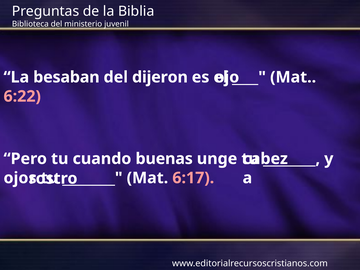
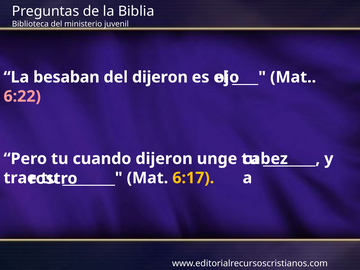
cuando buenas: buenas -> dijeron (164, 159)
ojos: ojos -> trae (20, 178)
6:17 colour: pink -> yellow (193, 178)
